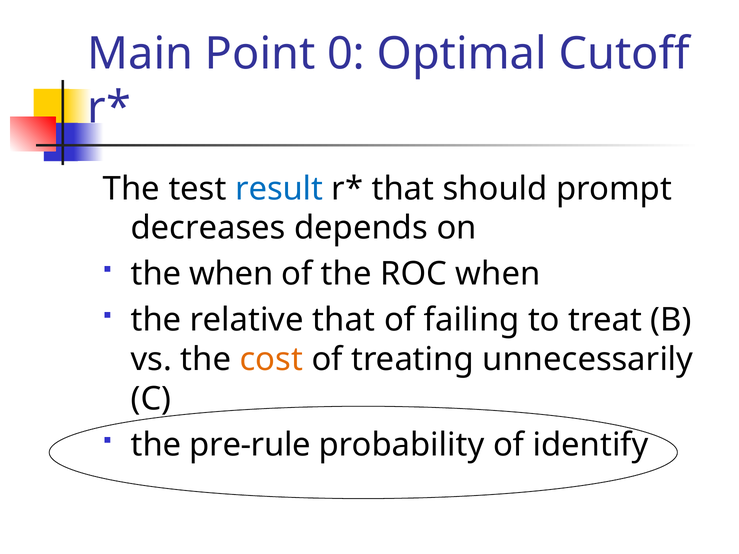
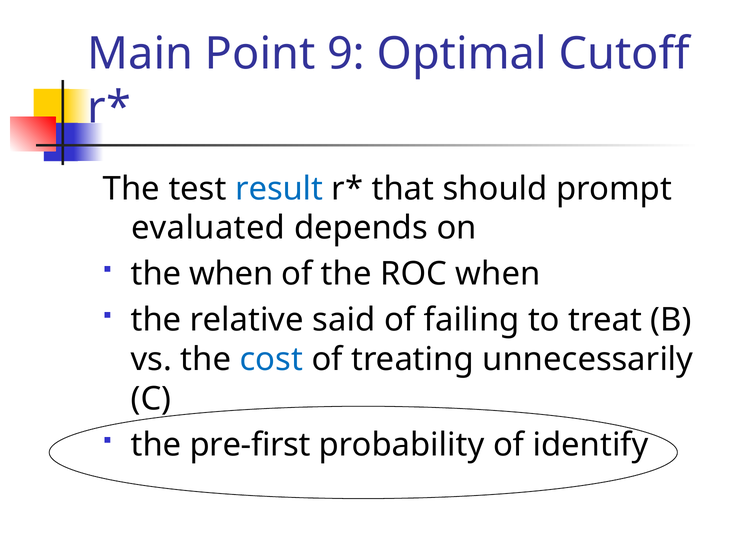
0: 0 -> 9 (346, 54)
decreases: decreases -> evaluated (208, 228)
relative that: that -> said (344, 320)
cost colour: orange -> blue (271, 360)
pre-rule: pre-rule -> pre-first (250, 445)
